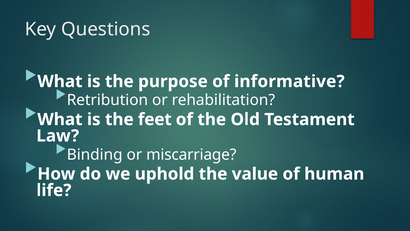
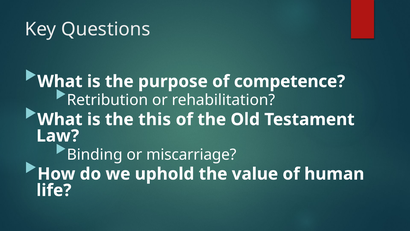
informative: informative -> competence (290, 81)
feet: feet -> this (155, 119)
